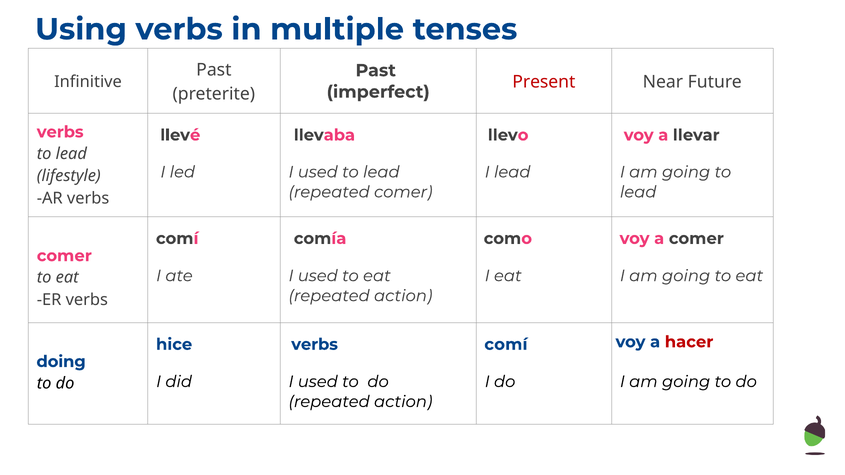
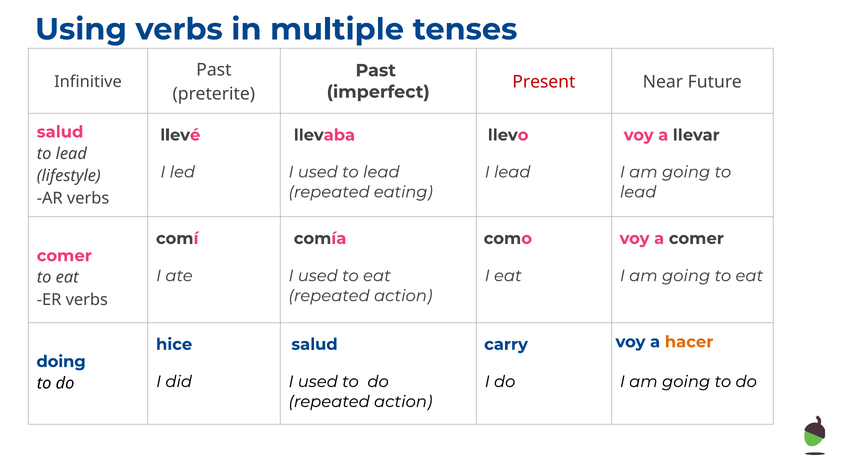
verbs: verbs -> salud (60, 132)
repeated comer: comer -> eating (403, 192)
hice verbs: verbs -> salud (315, 345)
comí: comí -> carry (506, 345)
hacer colour: red -> orange (689, 342)
